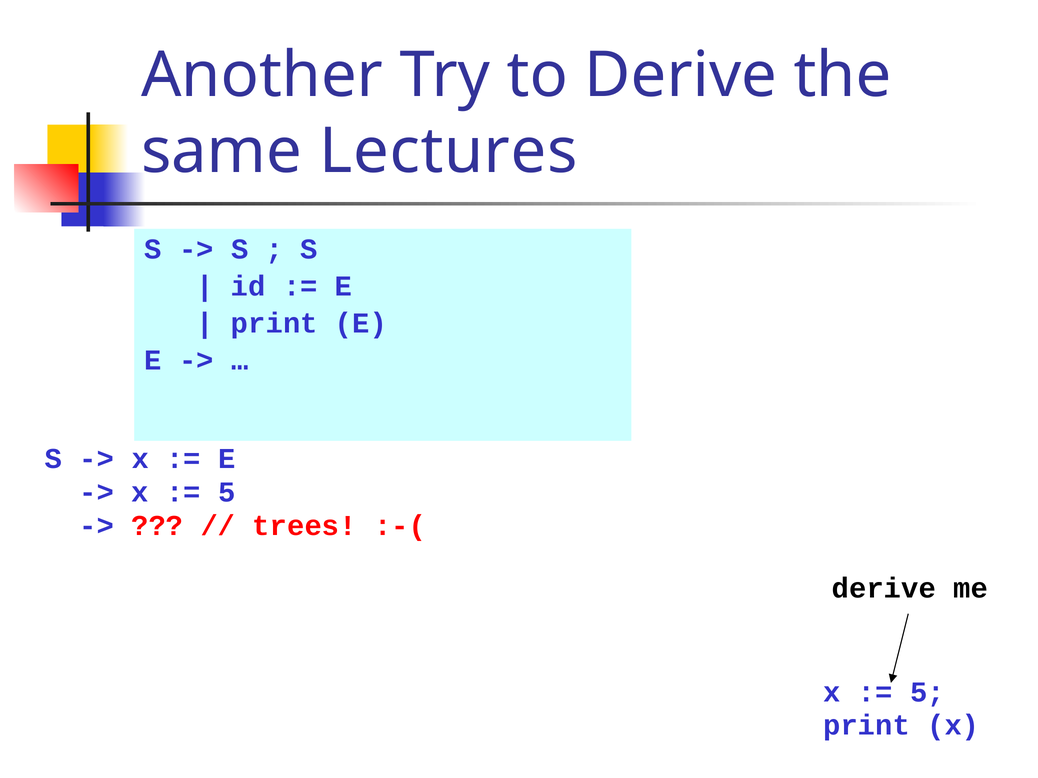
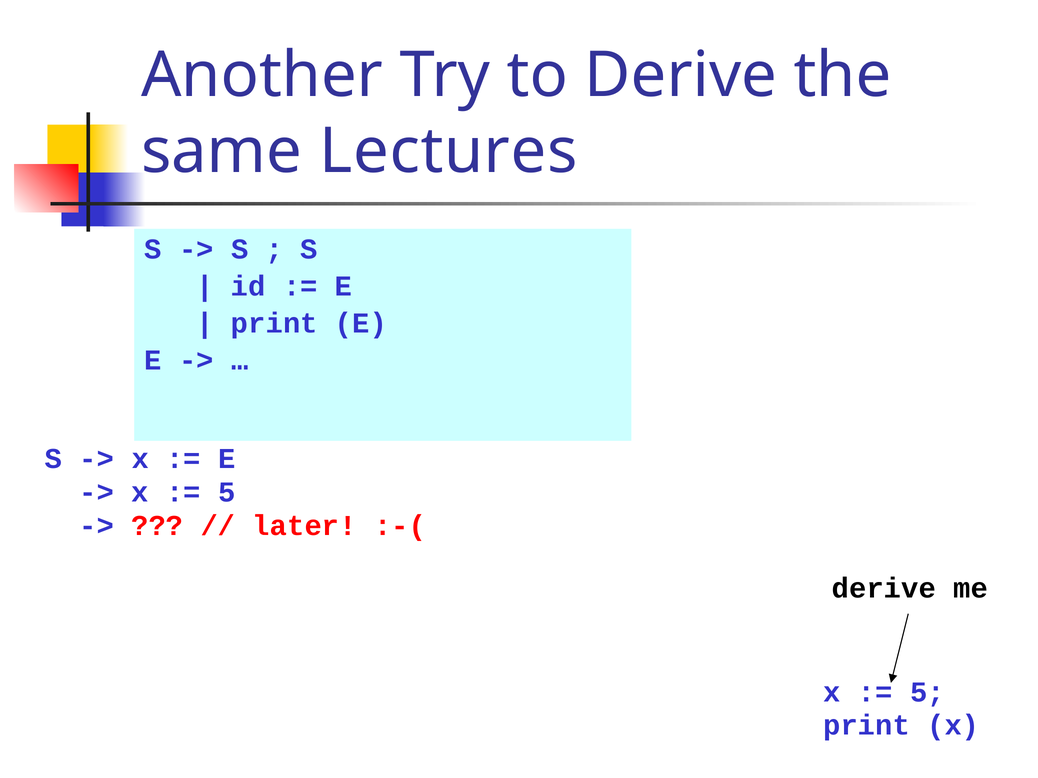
trees: trees -> later (304, 526)
